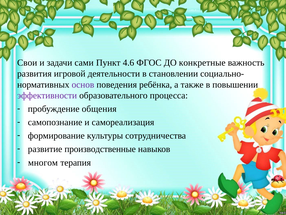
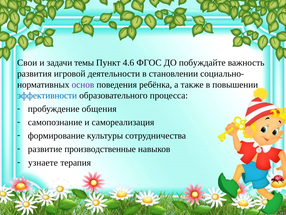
сами: сами -> темы (84, 62)
конкретные: конкретные -> побуждайте (202, 62)
эффективности colour: purple -> blue (47, 95)
многом: многом -> узнаете (43, 162)
